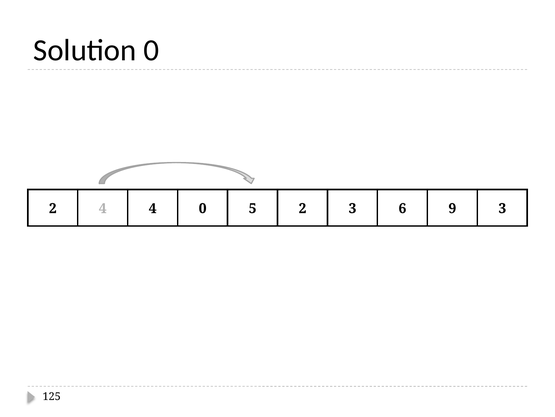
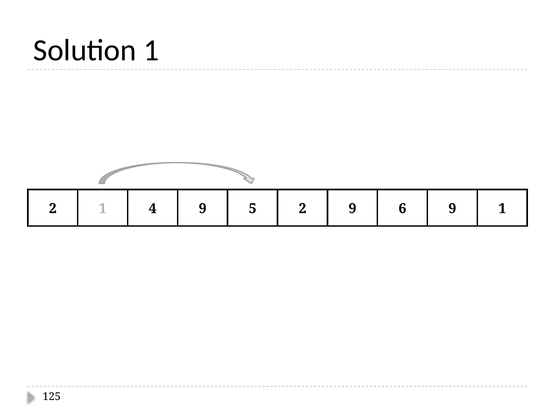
Solution 0: 0 -> 1 (151, 50)
2 4: 4 -> 1 (103, 208)
4 0: 0 -> 9 (203, 208)
2 3: 3 -> 9 (352, 208)
9 3: 3 -> 1 (502, 208)
